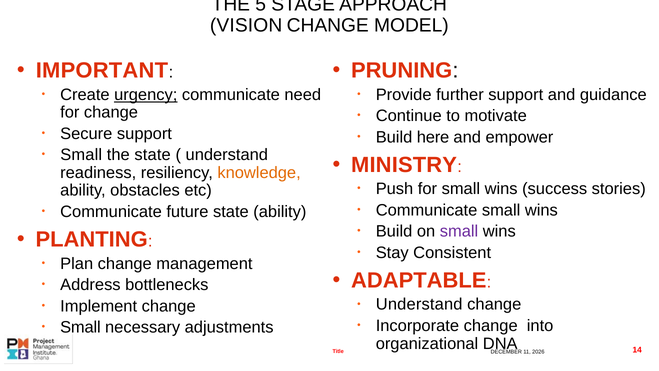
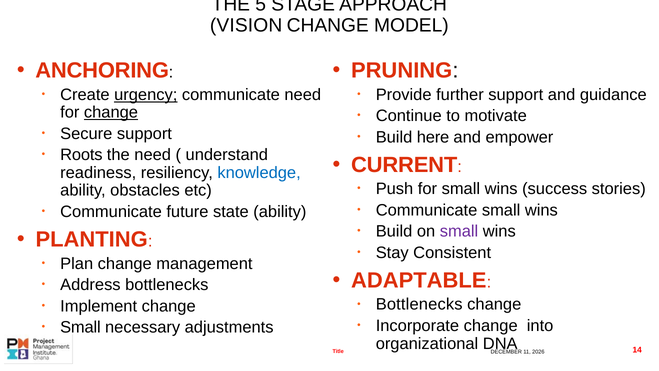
IMPORTANT: IMPORTANT -> ANCHORING (102, 70)
change underline: none -> present (111, 112)
Small: Small -> Roots (81, 155)
the state: state -> need (153, 155)
MINISTRY: MINISTRY -> CURRENT (404, 165)
knowledge colour: orange -> blue (259, 173)
Understand: Understand -> Bottlenecks (419, 304)
